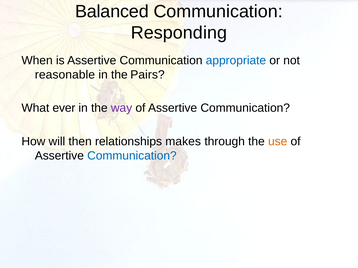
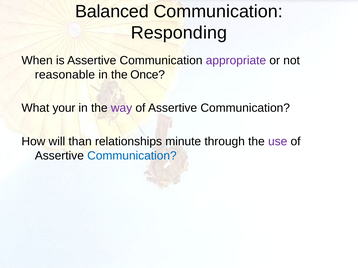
appropriate colour: blue -> purple (236, 61)
Pairs: Pairs -> Once (148, 75)
ever: ever -> your (64, 108)
then: then -> than (80, 142)
makes: makes -> minute (183, 142)
use colour: orange -> purple (278, 142)
